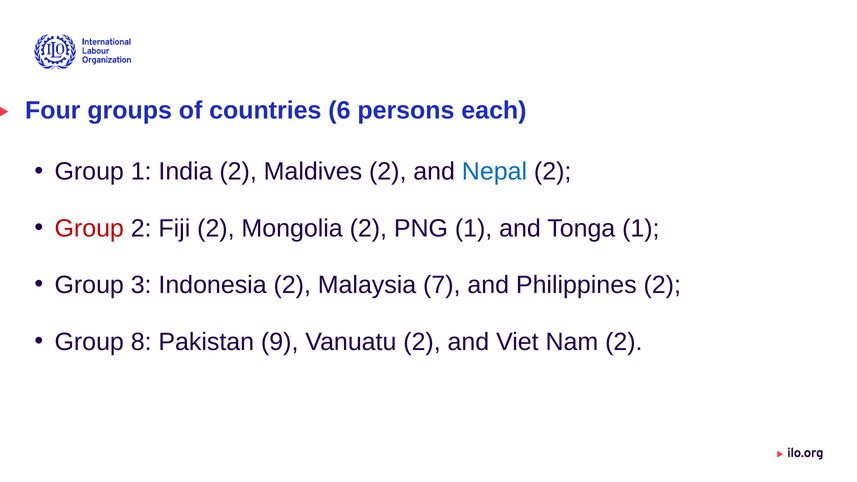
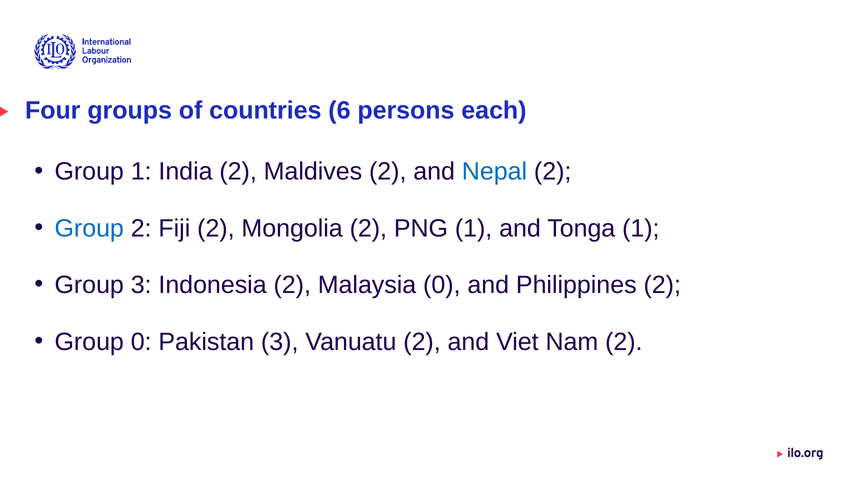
Group colour: red -> blue (89, 228)
Malaysia 7: 7 -> 0 (442, 285)
Group 8: 8 -> 0 (141, 342)
Pakistan 9: 9 -> 3 (280, 342)
